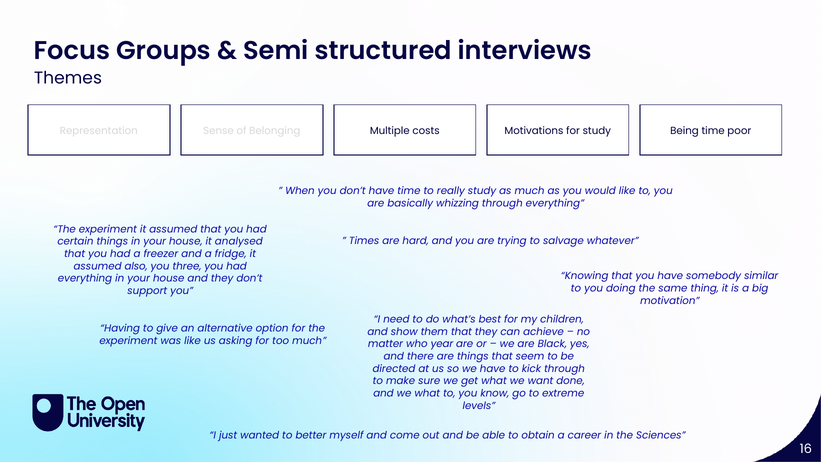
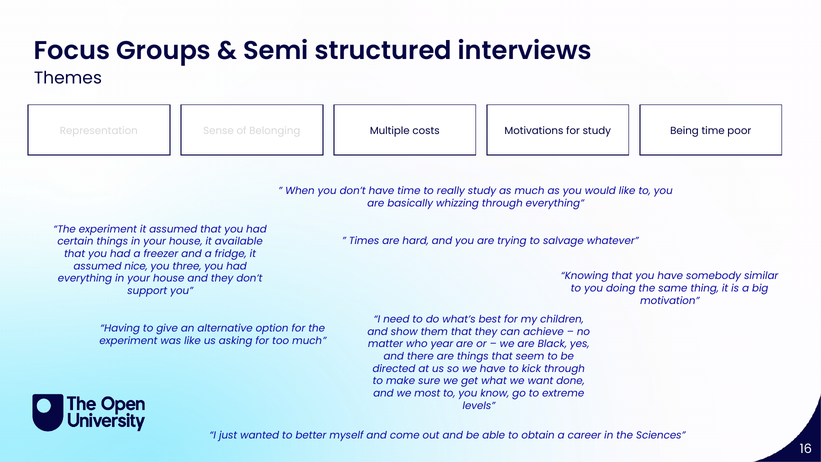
analysed: analysed -> available (239, 241)
also: also -> nice (136, 266)
we what: what -> most (427, 393)
